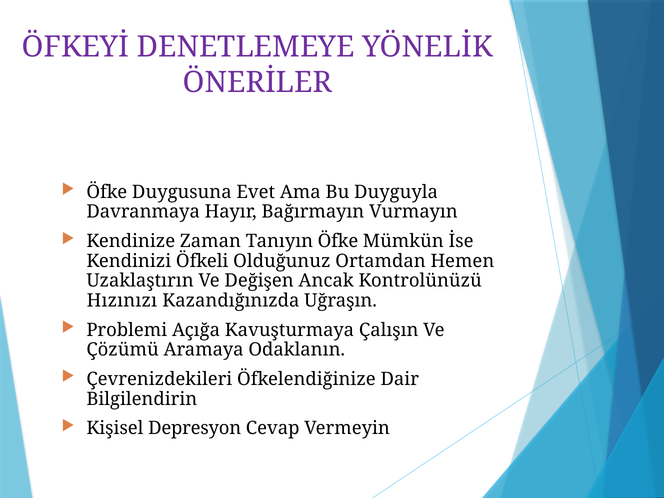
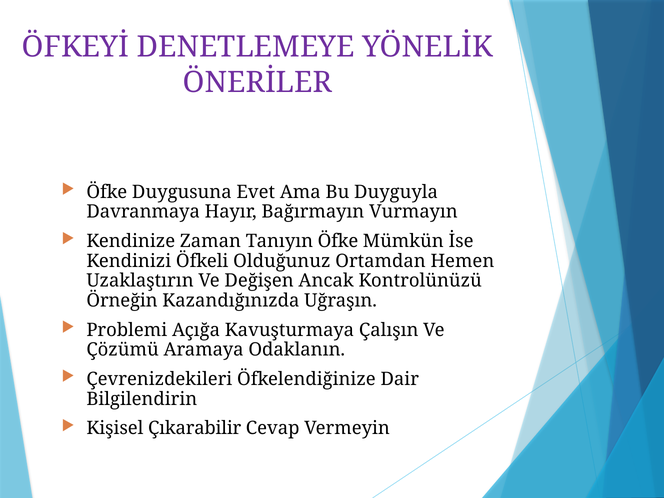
Hızınızı: Hızınızı -> Örneğin (122, 301)
Depresyon: Depresyon -> Çıkarabilir (195, 428)
